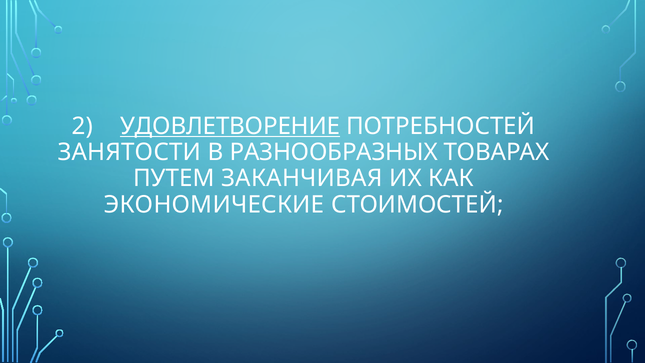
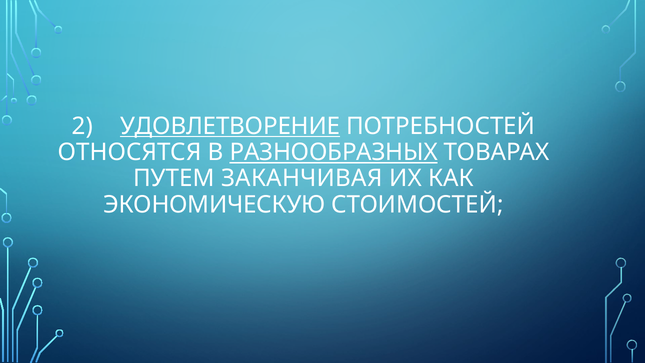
ЗАНЯТОСТИ: ЗАНЯТОСТИ -> ОТНОСЯТСЯ (130, 152)
РАЗНООБРАЗНЫХ underline: none -> present (334, 152)
ЭКОНОМИЧЕСКИЕ: ЭКОНОМИЧЕСКИЕ -> ЭКОНОМИЧЕСКУЮ (214, 204)
